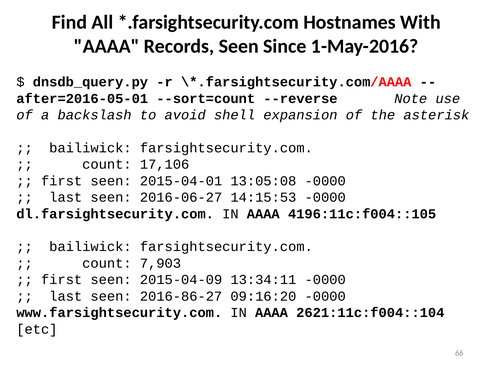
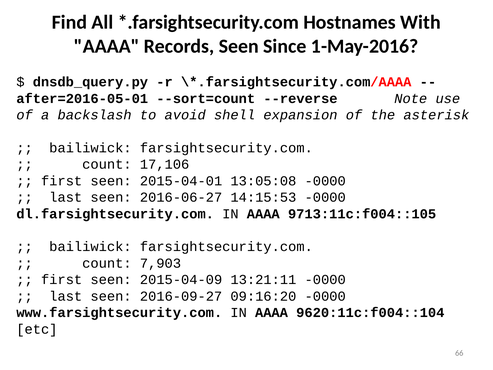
4196:11c:f004::105: 4196:11c:f004::105 -> 9713:11c:f004::105 (362, 214)
13:34:11: 13:34:11 -> 13:21:11 (263, 280)
2016-86-27: 2016-86-27 -> 2016-09-27 (181, 296)
2621:11c:f004::104: 2621:11c:f004::104 -> 9620:11c:f004::104 (370, 312)
